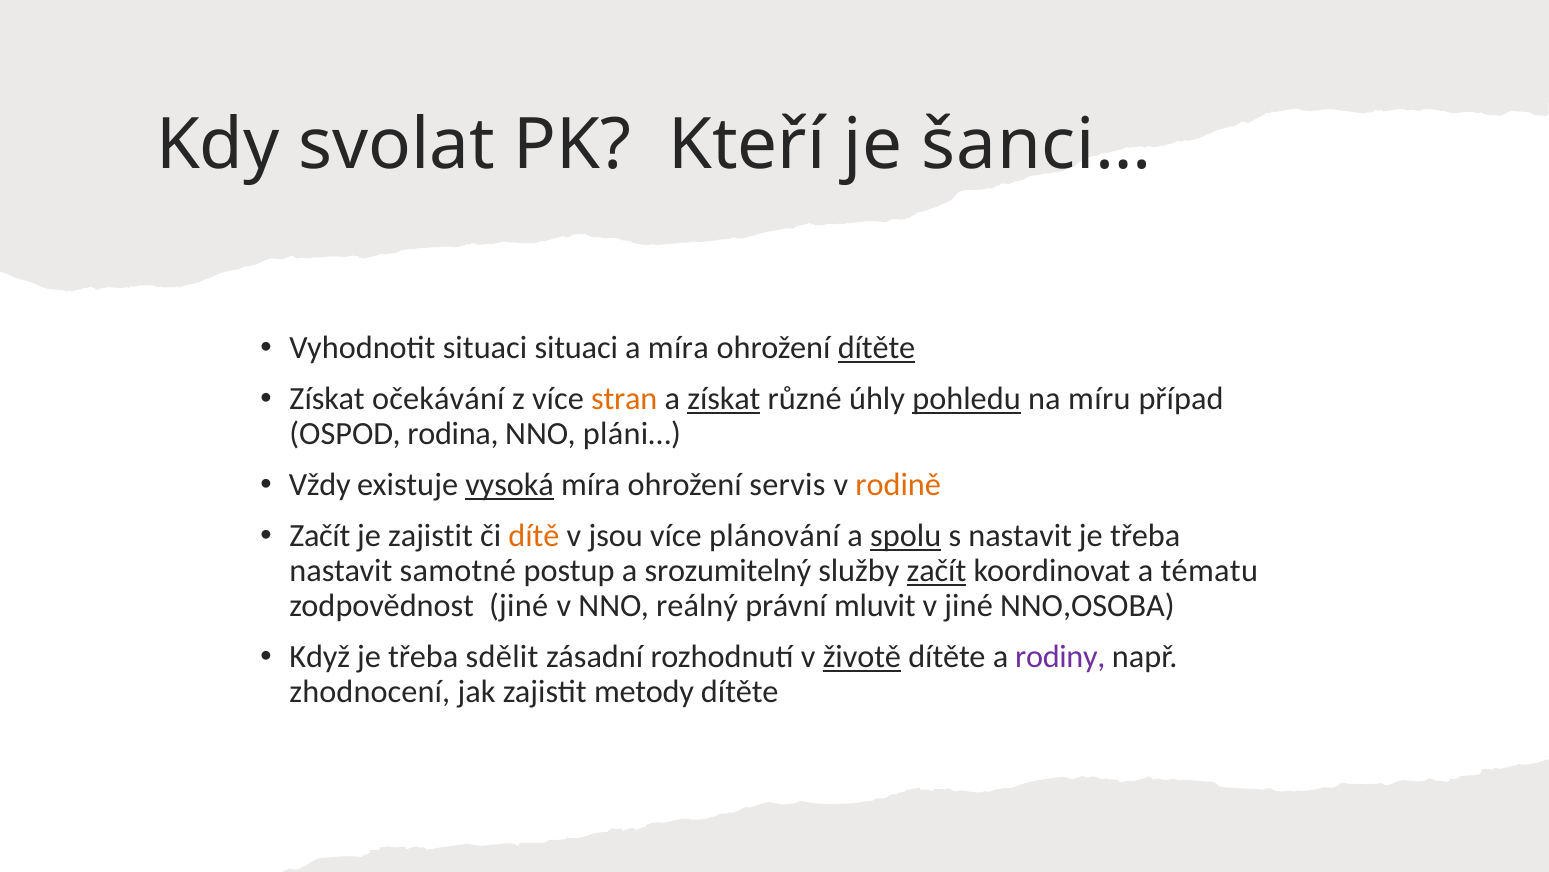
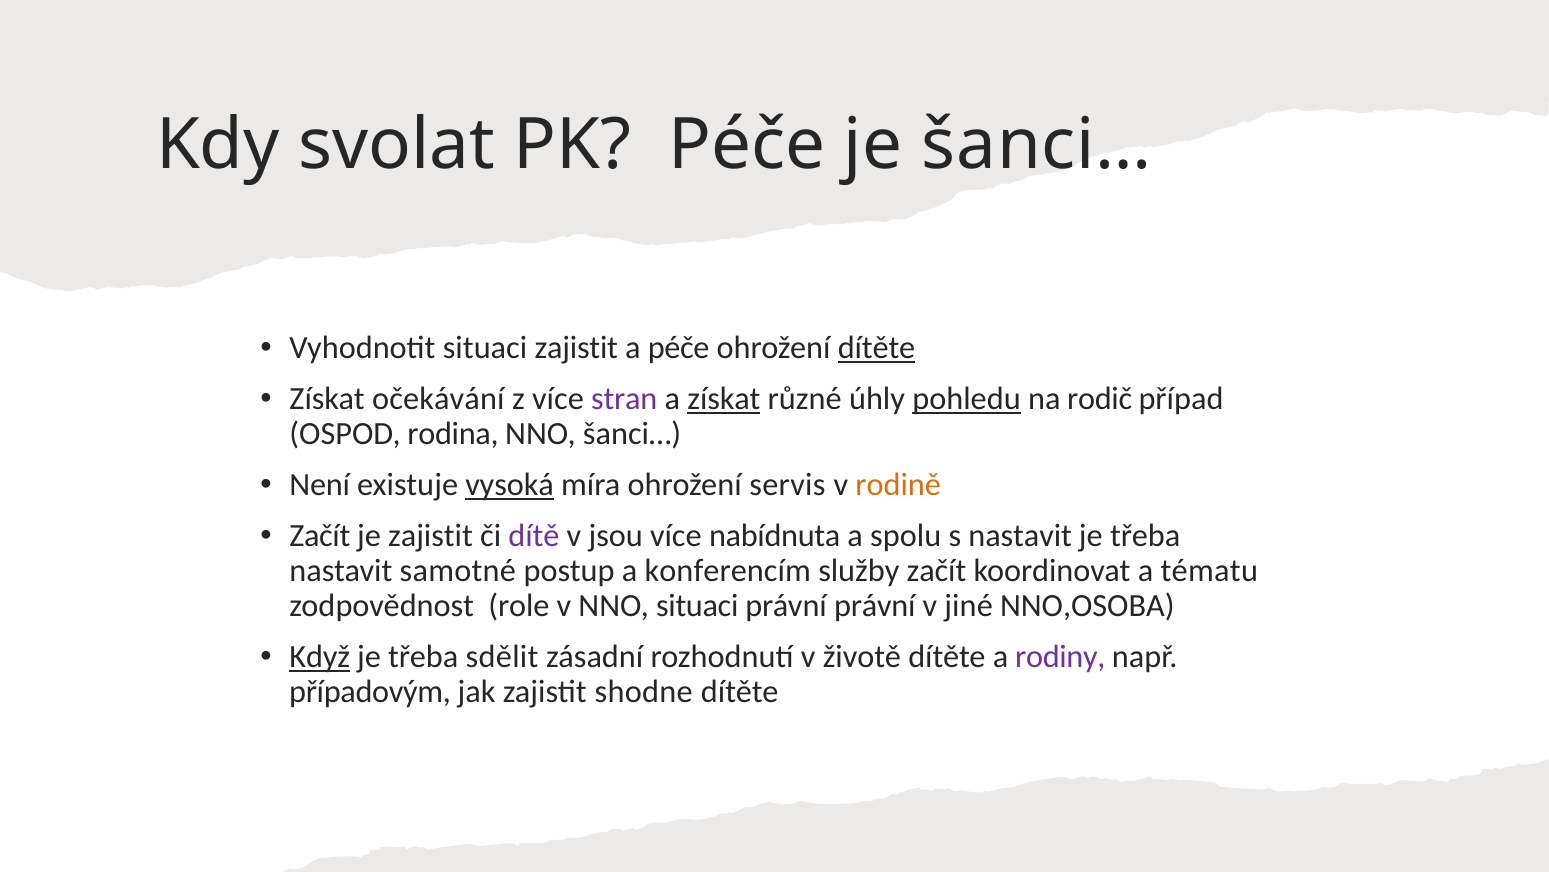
PK Kteří: Kteří -> Péče (747, 145)
situaci situaci: situaci -> zajistit (576, 348)
a míra: míra -> péče (679, 348)
stran colour: orange -> purple (624, 399)
míru: míru -> rodič (1100, 399)
NNO pláni…: pláni… -> šanci… (632, 434)
Vždy: Vždy -> Není (320, 485)
dítě colour: orange -> purple (534, 536)
plánování: plánování -> nabídnuta (775, 536)
spolu underline: present -> none (906, 536)
srozumitelný: srozumitelný -> konferencím (728, 571)
začít underline: present -> none (936, 571)
zodpovědnost jiné: jiné -> role (519, 606)
NNO reálný: reálný -> situaci (697, 606)
právní mluvit: mluvit -> právní (875, 606)
Když underline: none -> present (320, 657)
životě underline: present -> none (862, 657)
zhodnocení: zhodnocení -> případovým (370, 692)
metody: metody -> shodne (644, 692)
